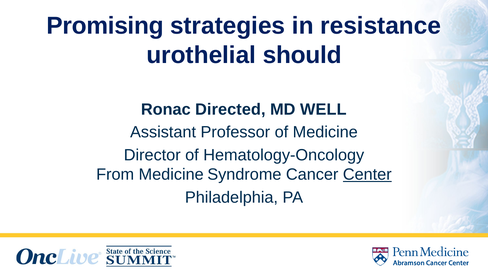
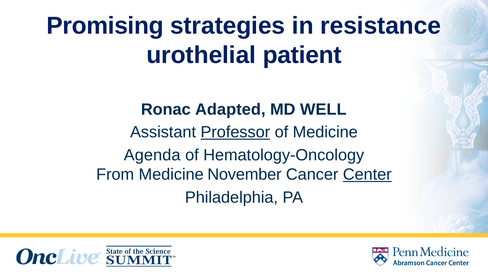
should: should -> patient (302, 55)
Directed: Directed -> Adapted (230, 109)
Professor underline: none -> present (235, 132)
Director: Director -> Agenda (152, 155)
Syndrome: Syndrome -> November (244, 174)
